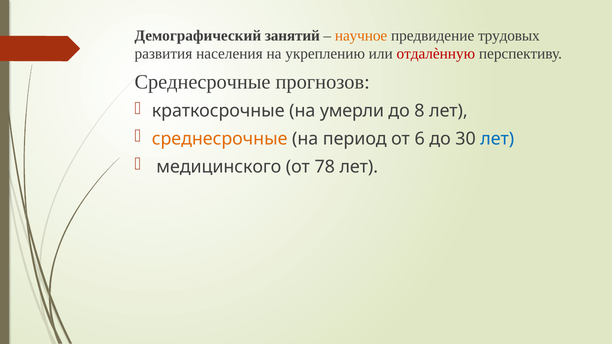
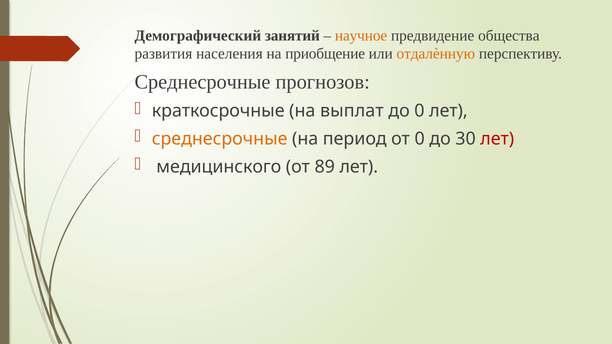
трудовых: трудовых -> общества (509, 35)
укреплению: укреплению -> приобщение (325, 54)
отдалѐнную colour: red -> orange (436, 54)
умерли: умерли -> выплат (352, 111)
до 8: 8 -> 0 (419, 111)
от 6: 6 -> 0 (420, 139)
лет colour: blue -> red (497, 139)
78: 78 -> 89 (325, 167)
